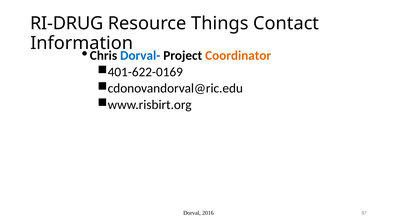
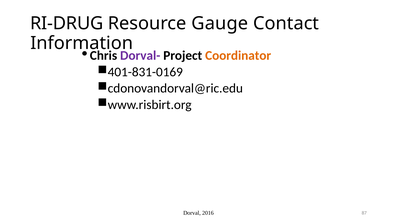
Things: Things -> Gauge (220, 24)
Dorval- colour: blue -> purple (140, 56)
401-622-0169: 401-622-0169 -> 401-831-0169 (145, 72)
